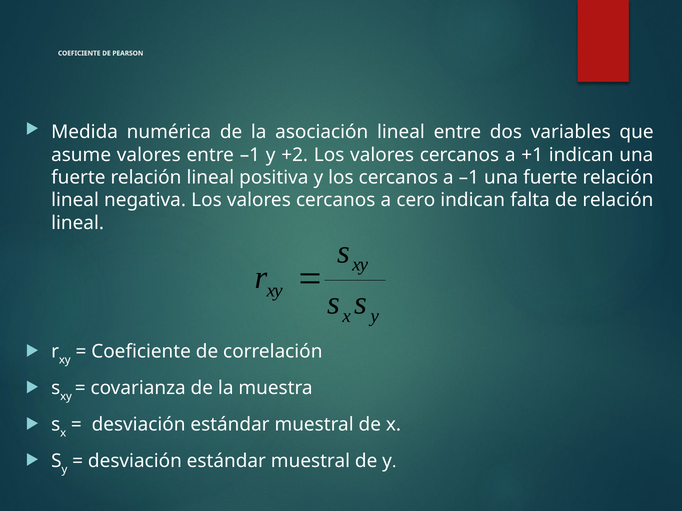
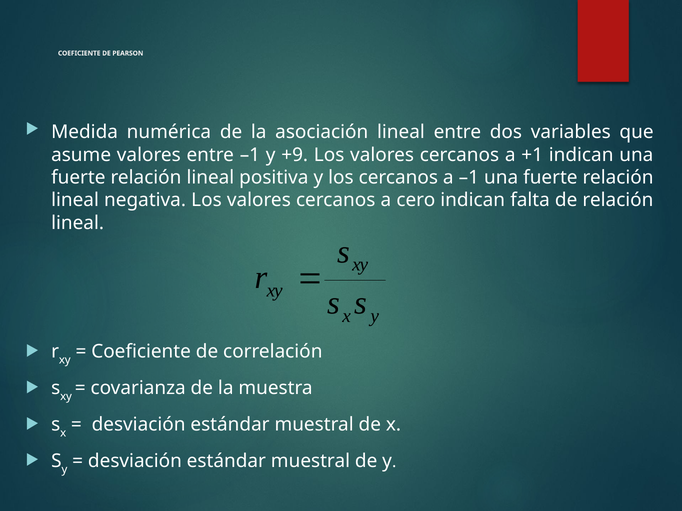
+2: +2 -> +9 (295, 155)
